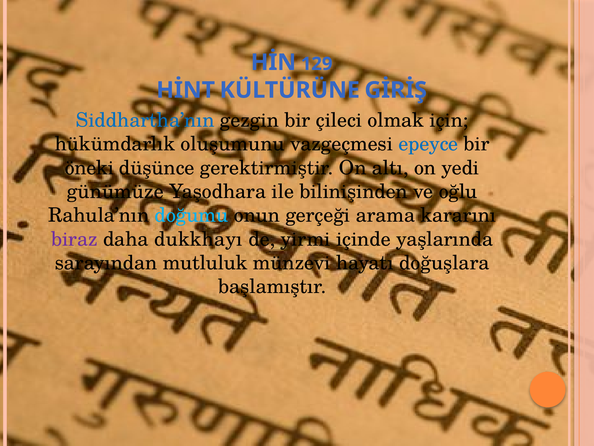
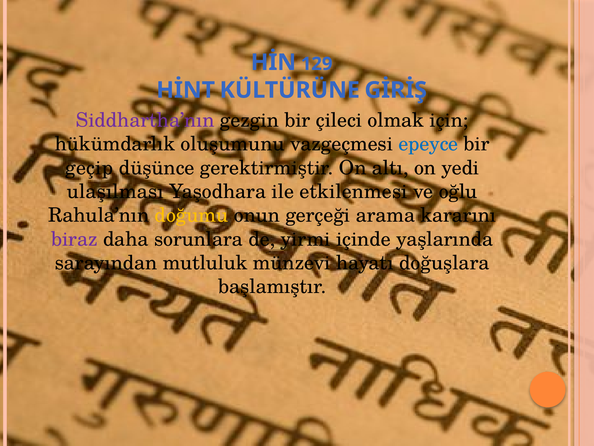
Siddhartha’nın colour: blue -> purple (145, 120)
öneki: öneki -> geçip (89, 168)
günümüze: günümüze -> ulaşılması (115, 191)
bilinişinden: bilinişinden -> etkilenmesi (353, 191)
doğumu colour: light blue -> yellow (191, 215)
dukkhayı: dukkhayı -> sorunlara (198, 239)
